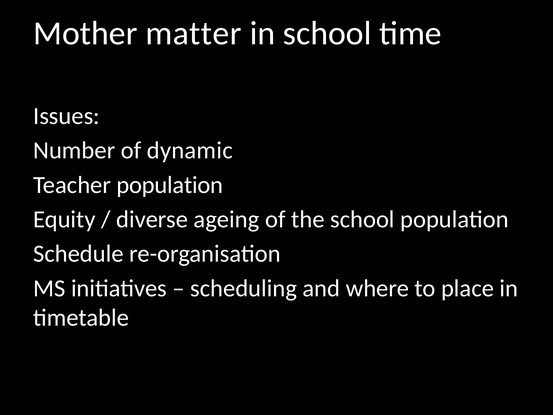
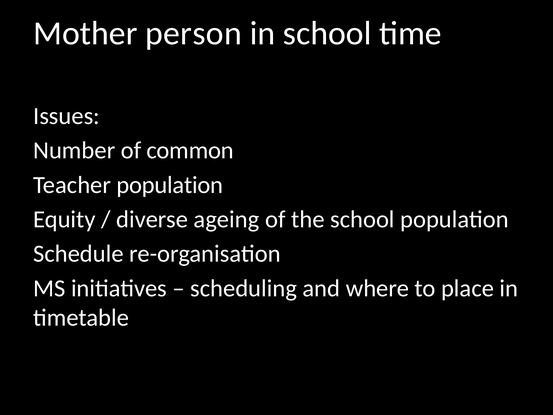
matter: matter -> person (193, 33)
dynamic: dynamic -> common (190, 150)
